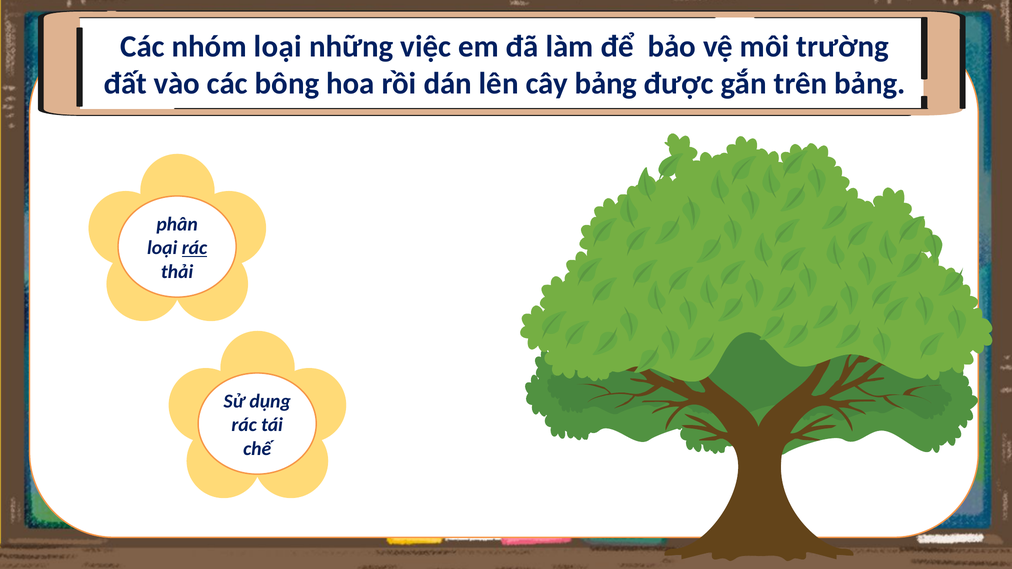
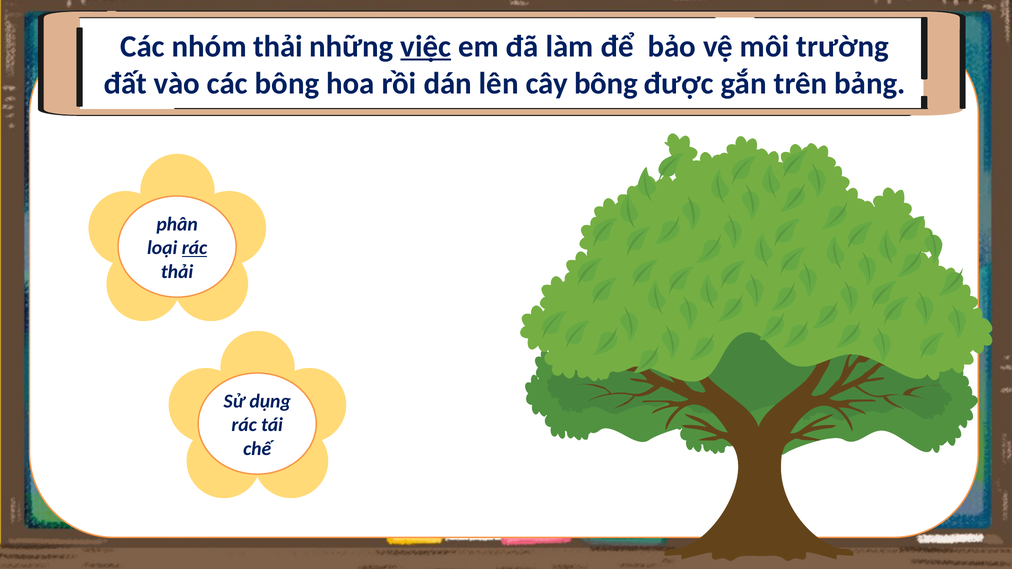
nhóm loại: loại -> thải (278, 46)
việc underline: none -> present (426, 46)
cây bảng: bảng -> bông (606, 83)
